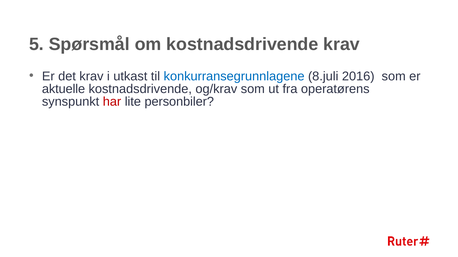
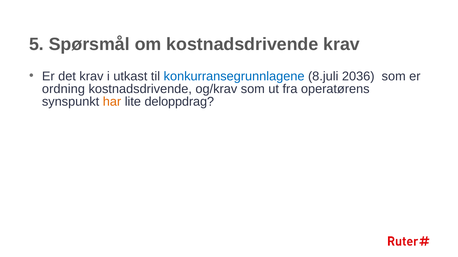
2016: 2016 -> 2036 (358, 76)
aktuelle: aktuelle -> ordning (63, 89)
har colour: red -> orange (112, 102)
personbiler: personbiler -> deloppdrag (179, 102)
